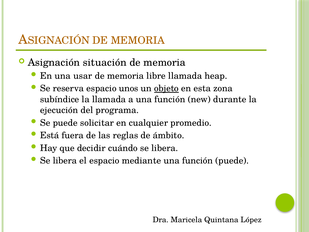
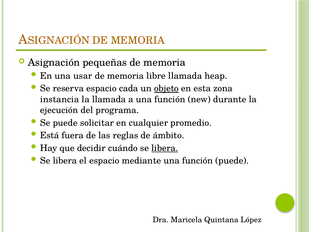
situación: situación -> pequeñas (105, 62)
unos: unos -> cada (129, 88)
subíndice: subíndice -> instancia (60, 99)
libera underline: none -> present (165, 148)
